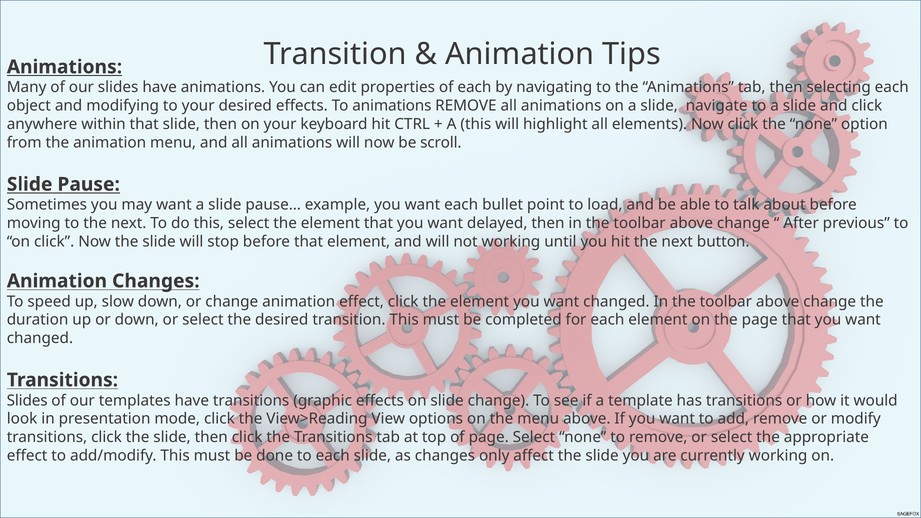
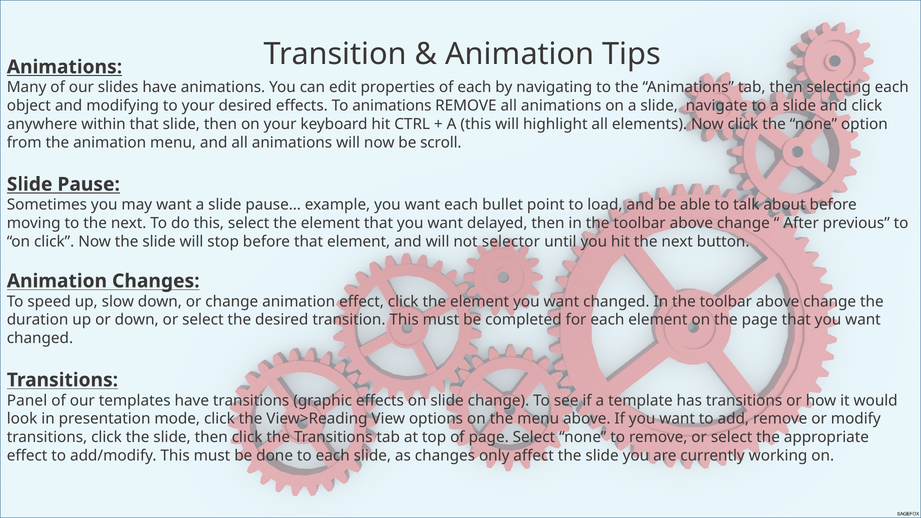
not working: working -> selector (511, 242)
Slides: Slides -> Panel (27, 400)
